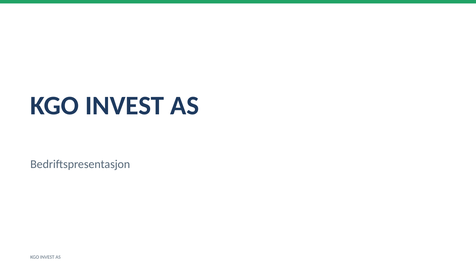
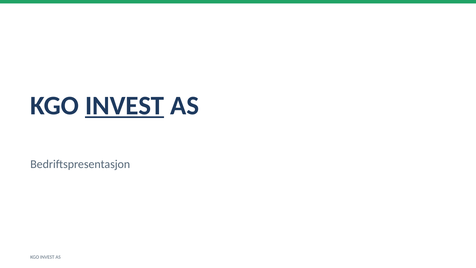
INVEST underline: none -> present (125, 106)
